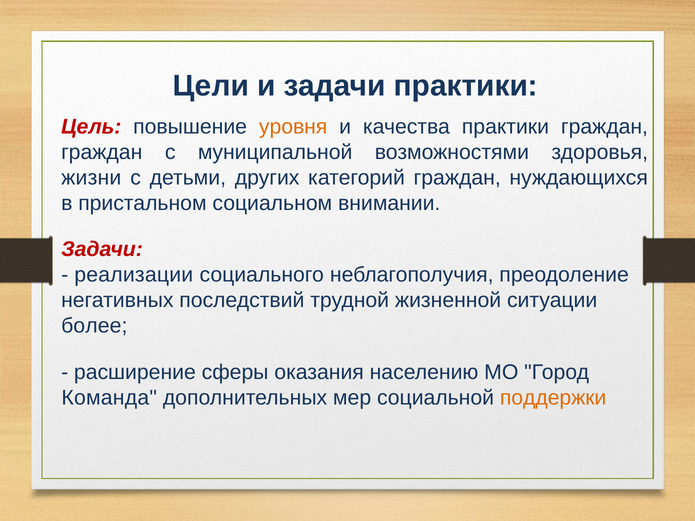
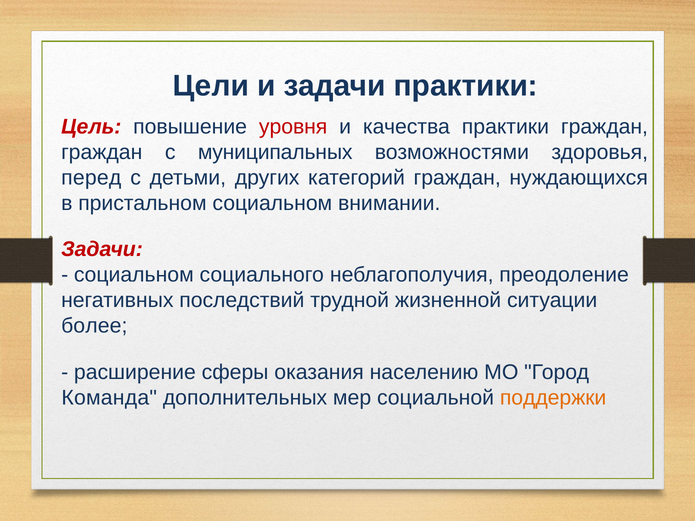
уровня colour: orange -> red (293, 127)
муниципальной: муниципальной -> муниципальных (275, 152)
жизни: жизни -> перед (91, 178)
реализации: реализации -> социальном (134, 275)
